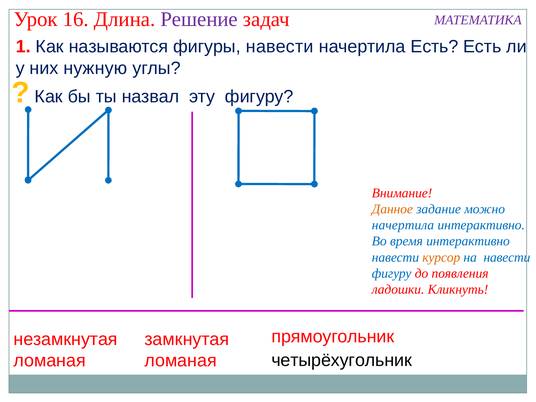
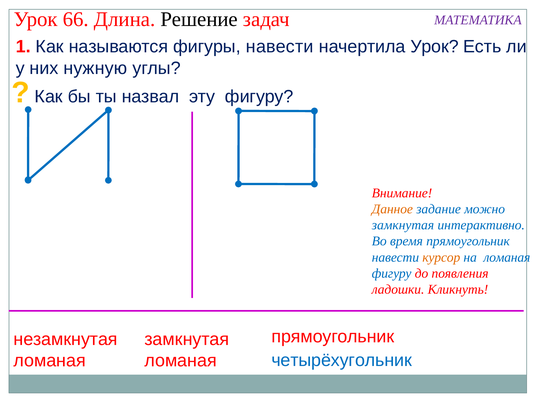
16: 16 -> 66 (76, 19)
Решение colour: purple -> black (199, 19)
начертила Есть: Есть -> Урок (434, 47)
начертила: начертила -> замкнутая (403, 225)
время интерактивно: интерактивно -> прямоугольник (468, 241)
на навести: навести -> ломаная (507, 257)
четырёхугольник colour: black -> blue (342, 360)
